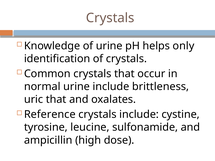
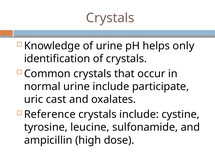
brittleness: brittleness -> participate (161, 87)
uric that: that -> cast (56, 100)
